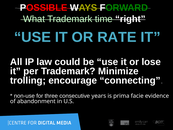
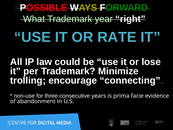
time: time -> year (104, 19)
